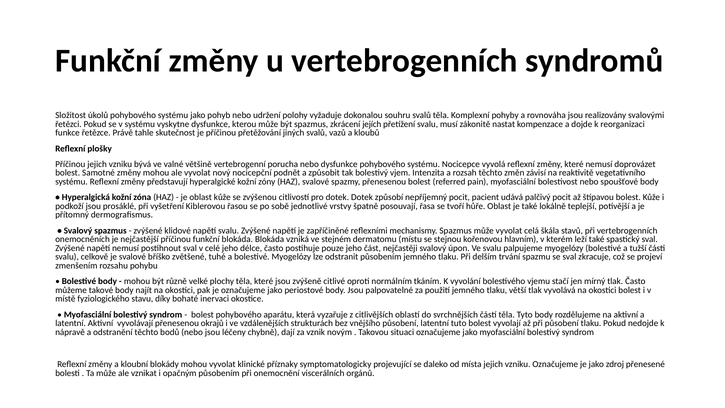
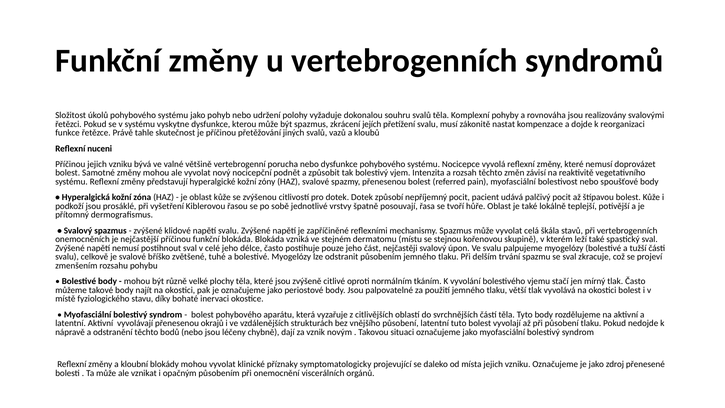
plošky: plošky -> nuceni (100, 149)
hlavním: hlavním -> skupině (521, 239)
